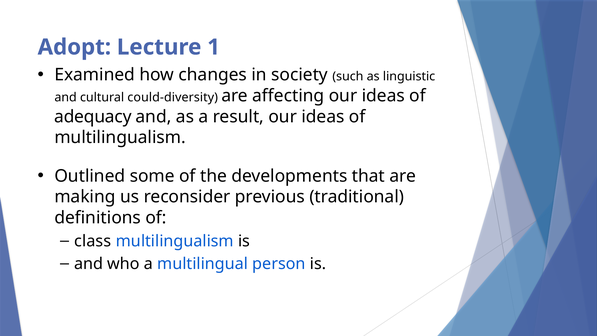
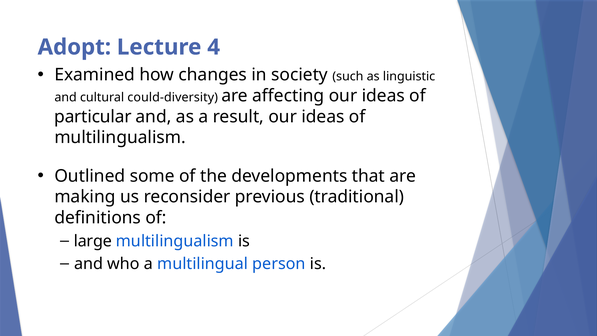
1: 1 -> 4 (214, 47)
adequacy: adequacy -> particular (93, 117)
class: class -> large (93, 241)
